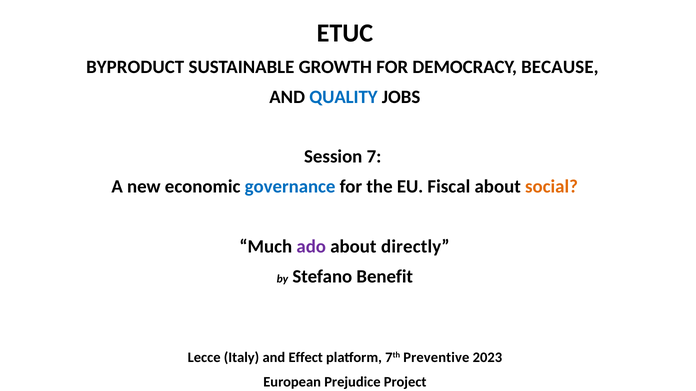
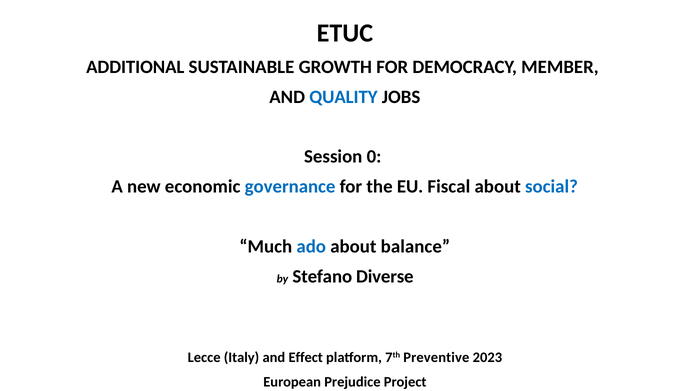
BYPRODUCT: BYPRODUCT -> ADDITIONAL (135, 67)
BECAUSE: BECAUSE -> MEMBER (560, 67)
7: 7 -> 0 (374, 157)
social colour: orange -> blue (551, 187)
ado colour: purple -> blue (311, 247)
directly: directly -> balance (415, 247)
Benefit: Benefit -> Diverse (385, 277)
